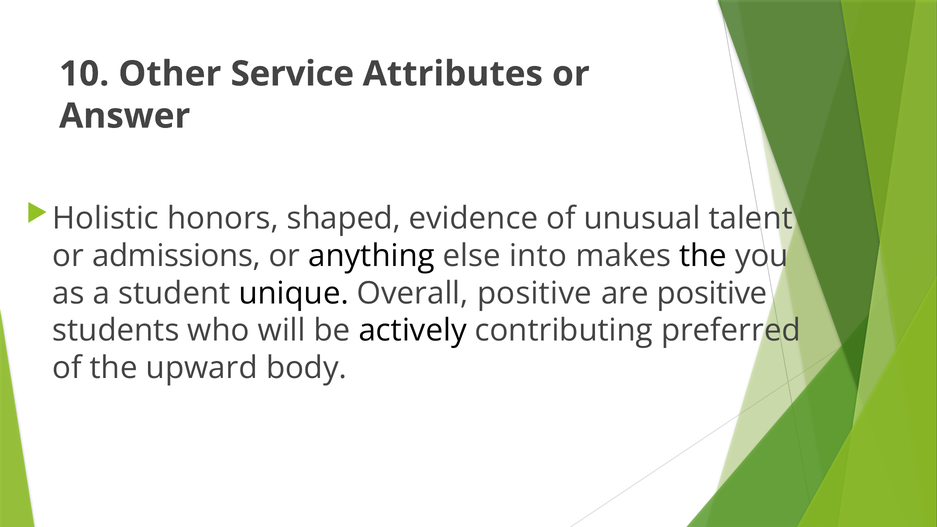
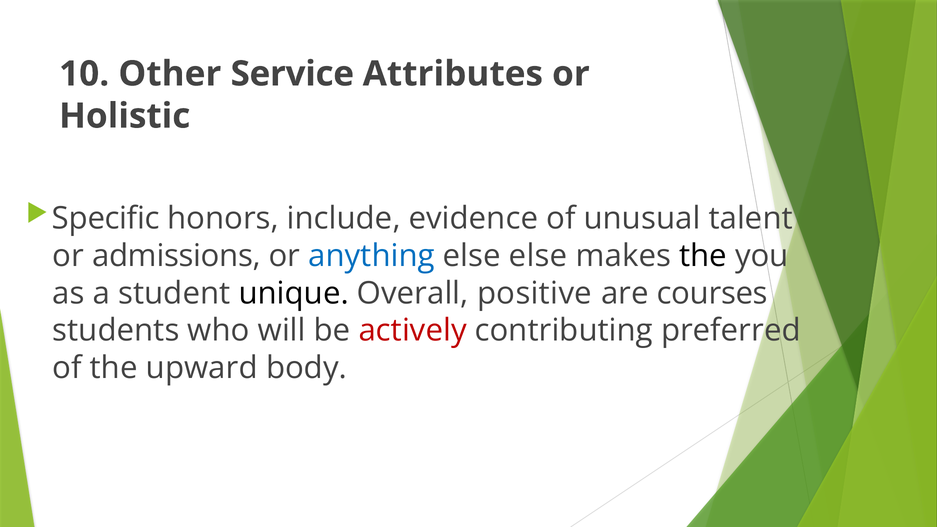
Answer: Answer -> Holistic (125, 116)
Holistic: Holistic -> Specific (106, 218)
shaped: shaped -> include (344, 218)
anything colour: black -> blue (372, 256)
else into: into -> else (538, 256)
are positive: positive -> courses (712, 293)
actively colour: black -> red (413, 331)
